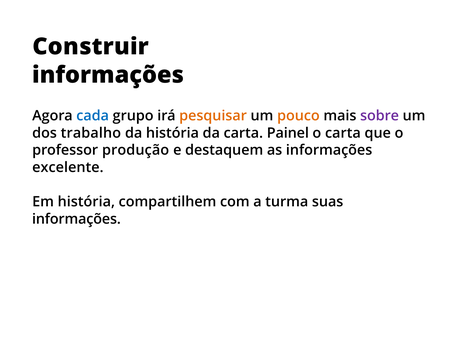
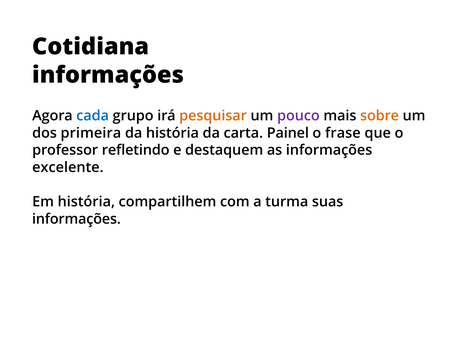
Construir: Construir -> Cotidiana (91, 47)
pouco colour: orange -> purple (298, 116)
sobre colour: purple -> orange (380, 116)
trabalho: trabalho -> primeira (91, 133)
o carta: carta -> frase (343, 133)
produção: produção -> refletindo (136, 150)
